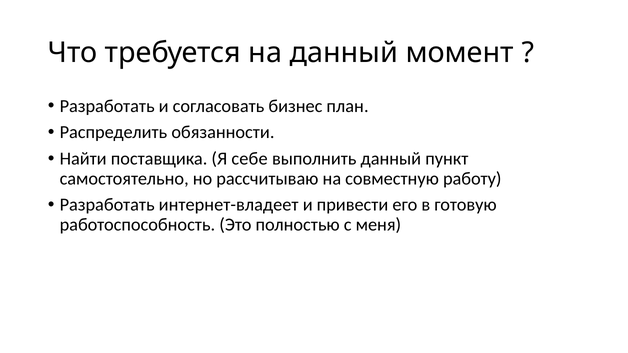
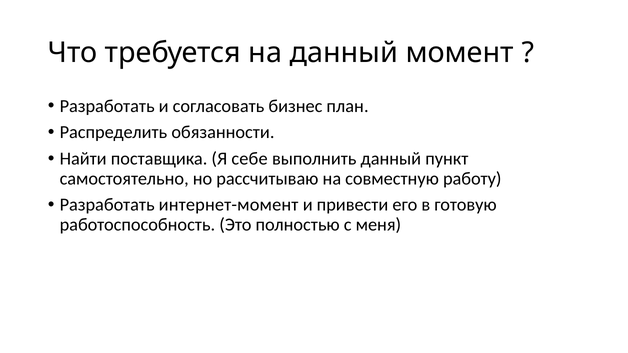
интернет-владеет: интернет-владеет -> интернет-момент (229, 205)
